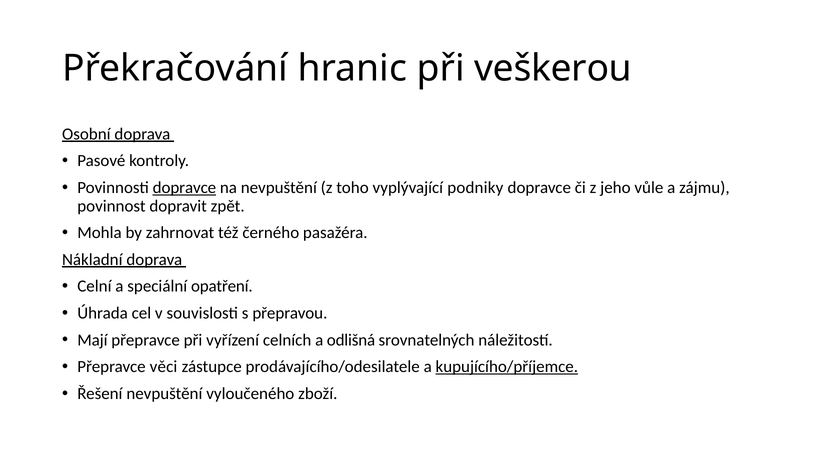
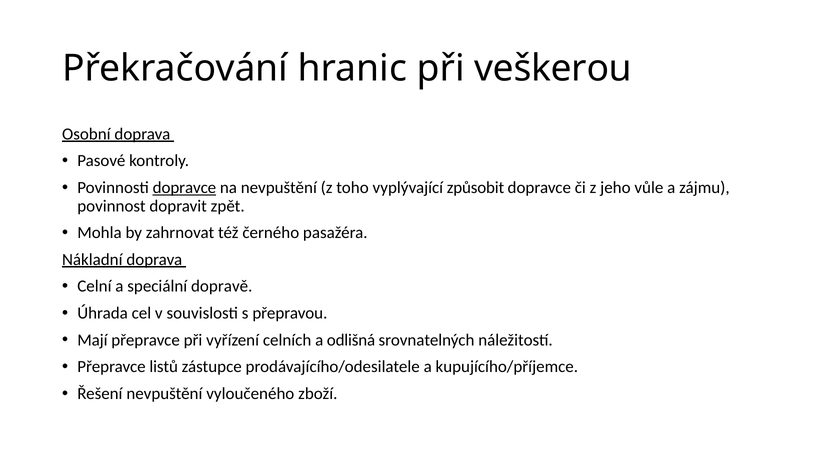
podniky: podniky -> způsobit (475, 188)
opatření: opatření -> dopravě (222, 286)
věci: věci -> listů (164, 367)
kupujícího/příjemce underline: present -> none (507, 367)
